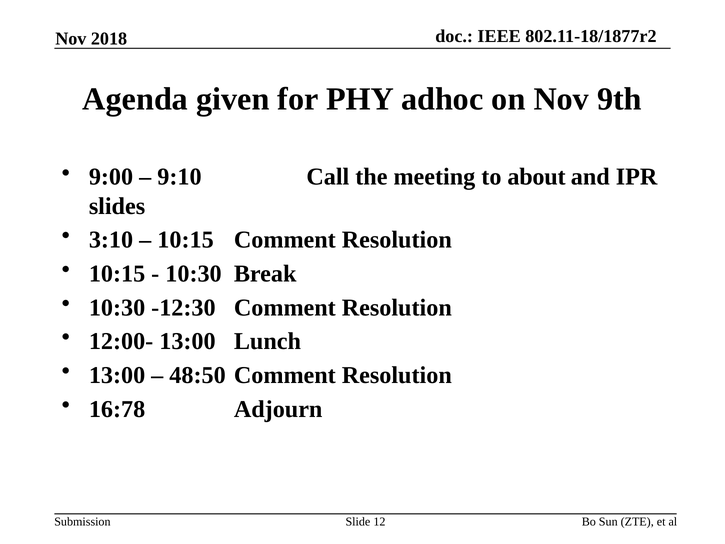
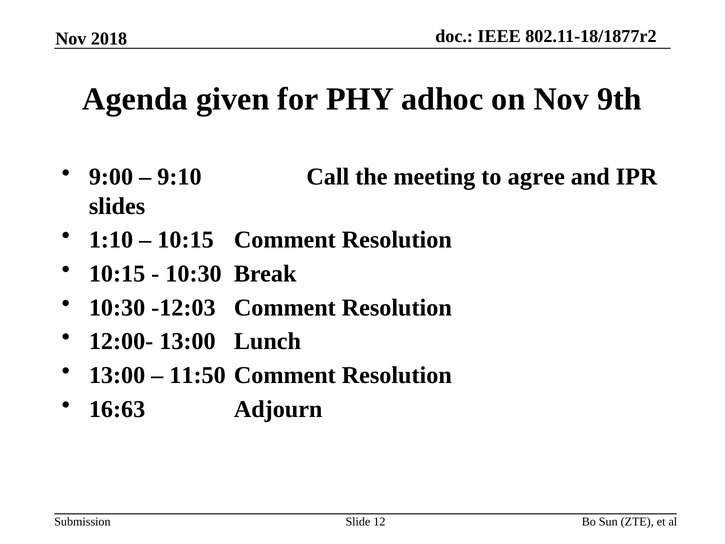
about: about -> agree (536, 177)
3:10: 3:10 -> 1:10 (111, 240)
-12:30: -12:30 -> -12:03 (183, 307)
48:50: 48:50 -> 11:50 (198, 375)
16:78: 16:78 -> 16:63 (117, 409)
